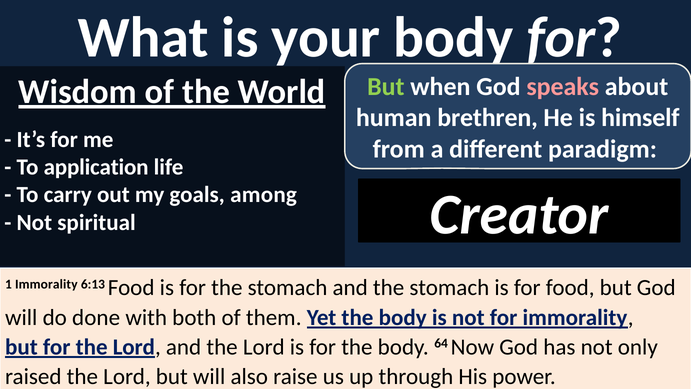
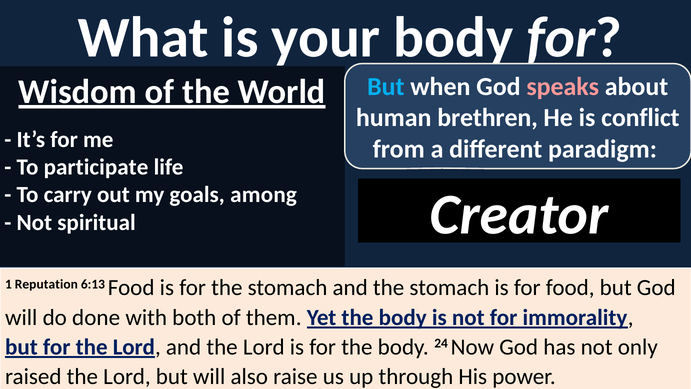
But colour: light green -> light blue (386, 87)
himself: himself -> conflict (640, 118)
application: application -> participate (96, 167)
1 Immorality: Immorality -> Reputation (46, 284)
64: 64 -> 24 (441, 343)
